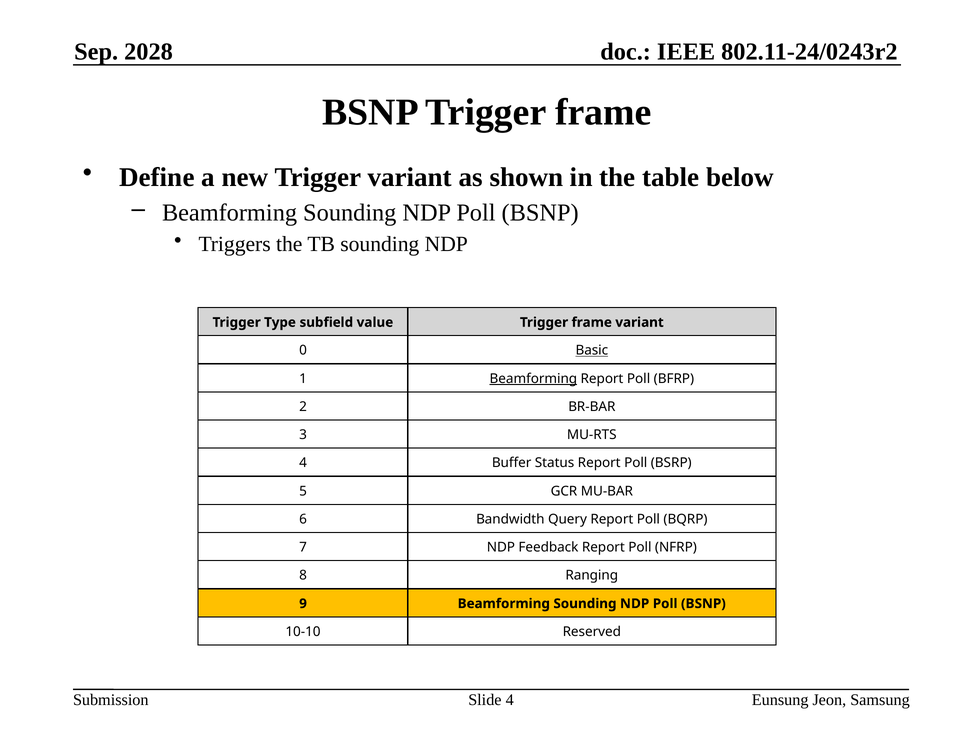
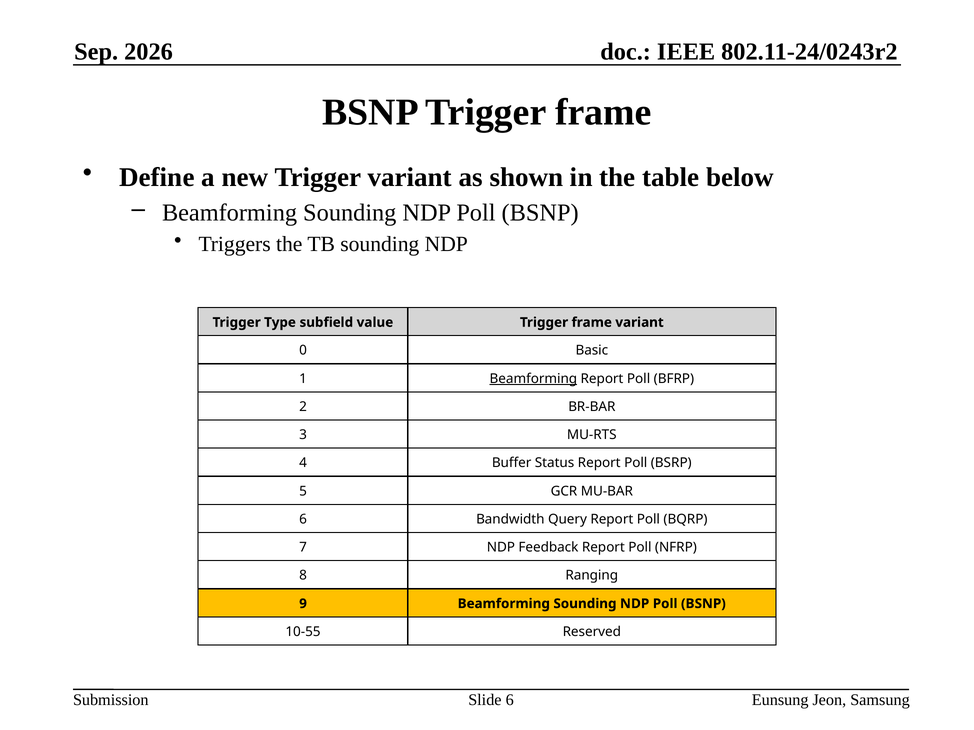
2028: 2028 -> 2026 (149, 52)
Basic underline: present -> none (592, 351)
10-10: 10-10 -> 10-55 (303, 632)
Slide 4: 4 -> 6 (510, 701)
